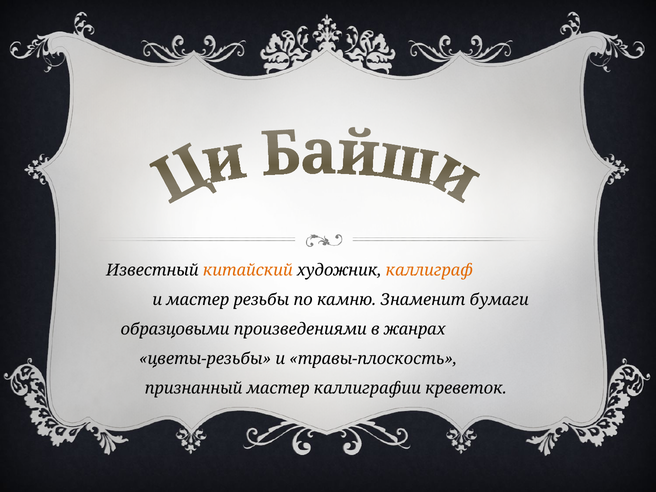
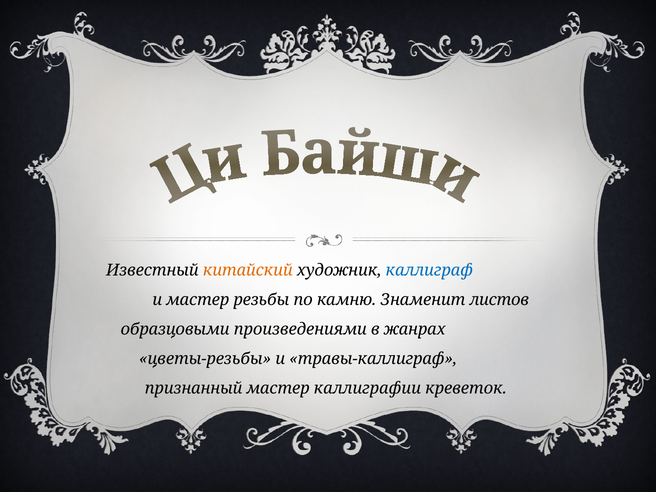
каллиграф colour: orange -> blue (429, 270)
бумаги: бумаги -> листов (499, 300)
травы-плоскость: травы-плоскость -> травы-каллиграф (373, 359)
